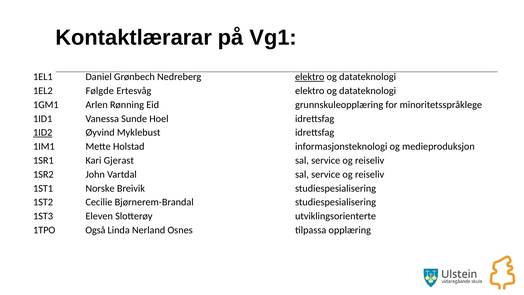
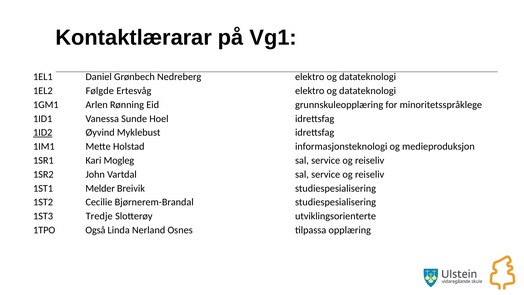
elektro underline: present -> none (310, 77)
Gjerast: Gjerast -> Mogleg (119, 160)
Norske: Norske -> Melder (100, 188)
Eleven: Eleven -> Tredje (99, 216)
